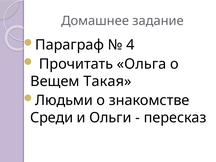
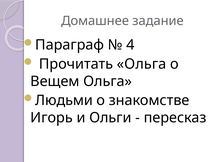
Вещем Такая: Такая -> Ольга (108, 81)
Среди: Среди -> Игорь (52, 118)
